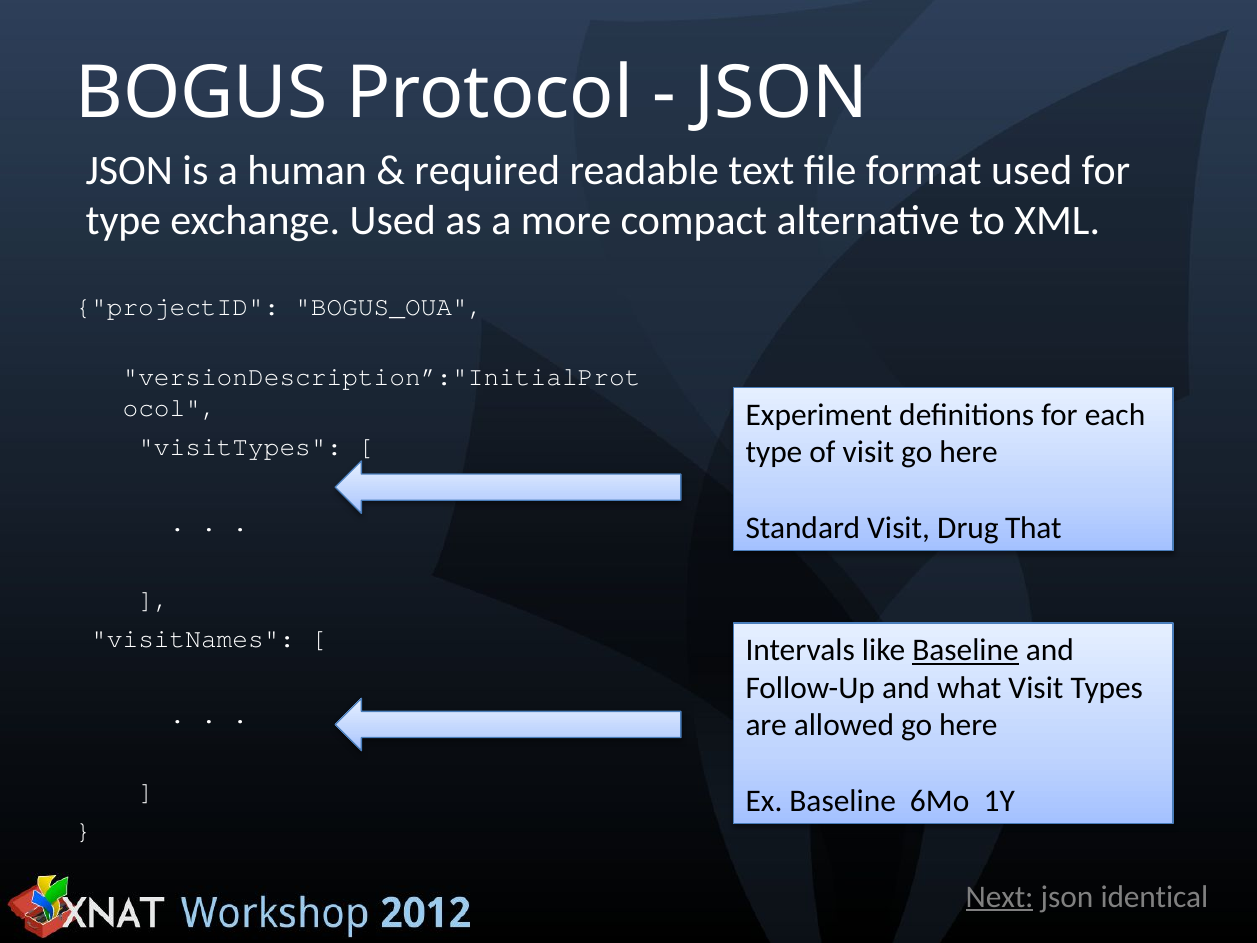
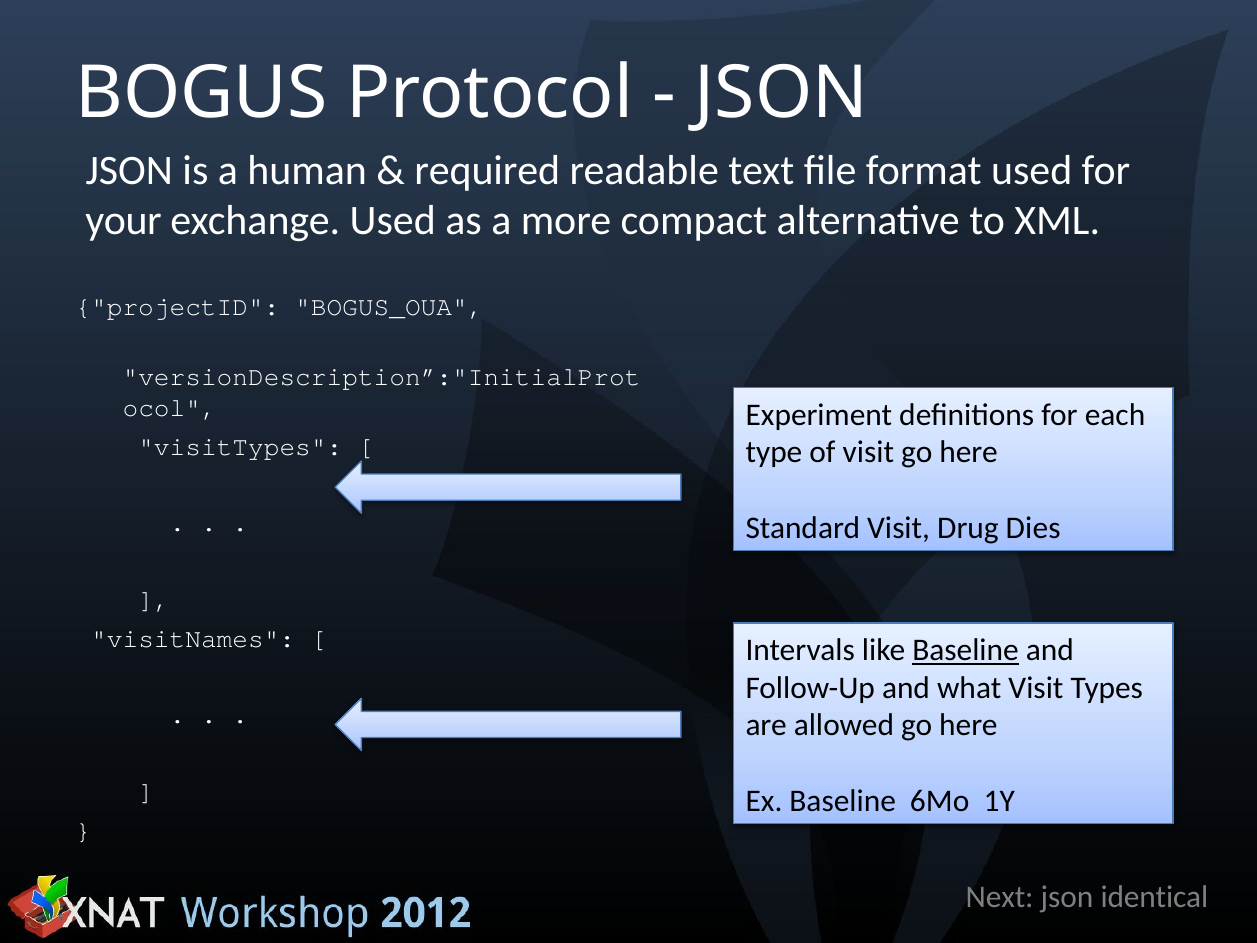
type: type -> your (124, 221)
That: That -> Dies (1033, 528)
Next underline: present -> none (1000, 897)
